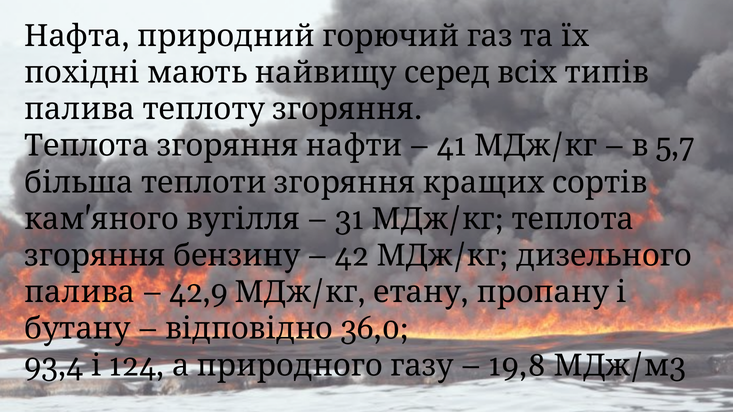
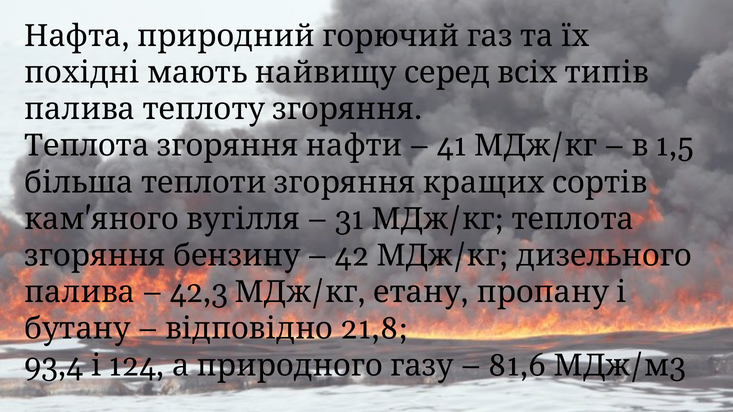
5,7: 5,7 -> 1,5 (675, 146)
42,9: 42,9 -> 42,3 (199, 293)
36,0: 36,0 -> 21,8 (375, 329)
19,8: 19,8 -> 81,6 (517, 366)
